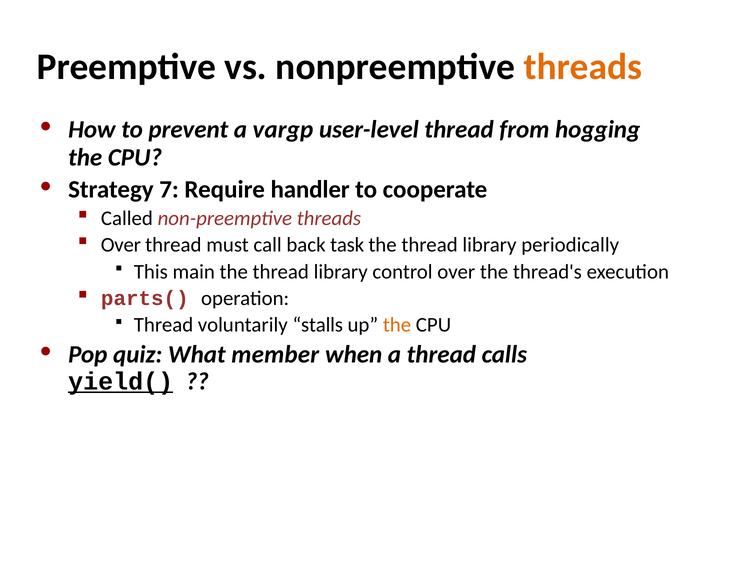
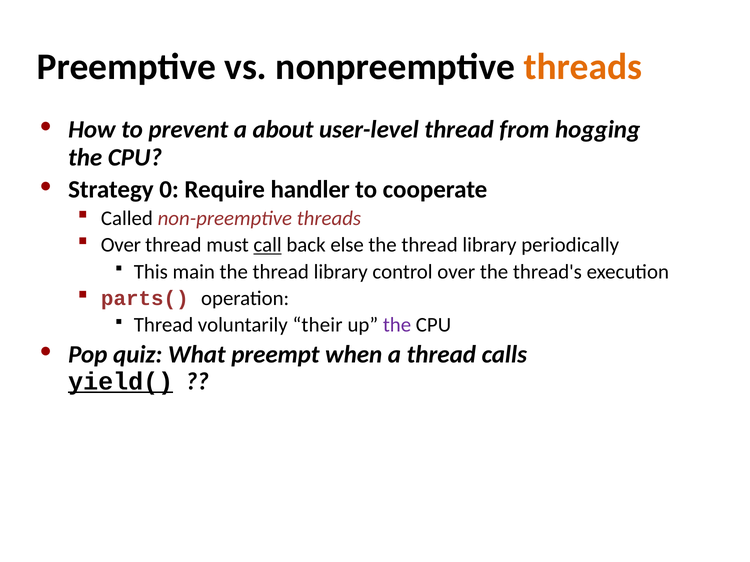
vargp: vargp -> about (283, 130)
7: 7 -> 0 (169, 190)
call underline: none -> present (268, 245)
task: task -> else (347, 245)
stalls: stalls -> their (318, 325)
the colour: orange -> purple (397, 325)
member: member -> preempt (275, 355)
